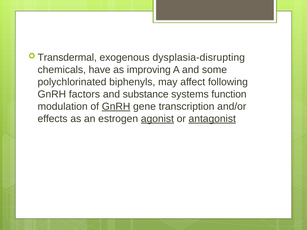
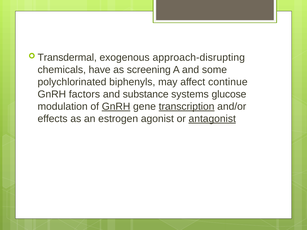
dysplasia-disrupting: dysplasia-disrupting -> approach-disrupting (199, 58)
improving: improving -> screening (149, 70)
following: following -> continue (228, 82)
function: function -> glucose (229, 94)
transcription underline: none -> present (187, 107)
agonist underline: present -> none (157, 119)
